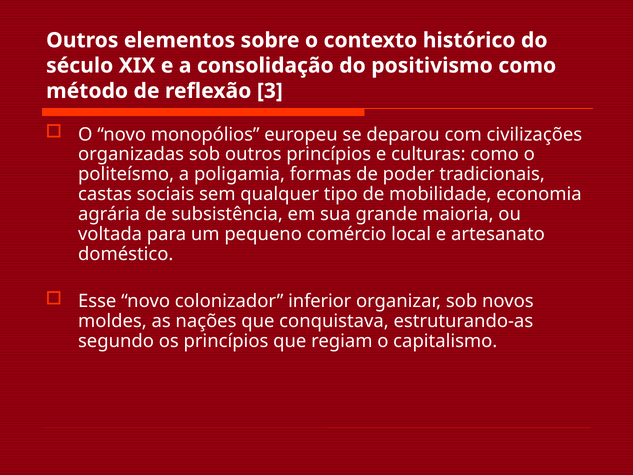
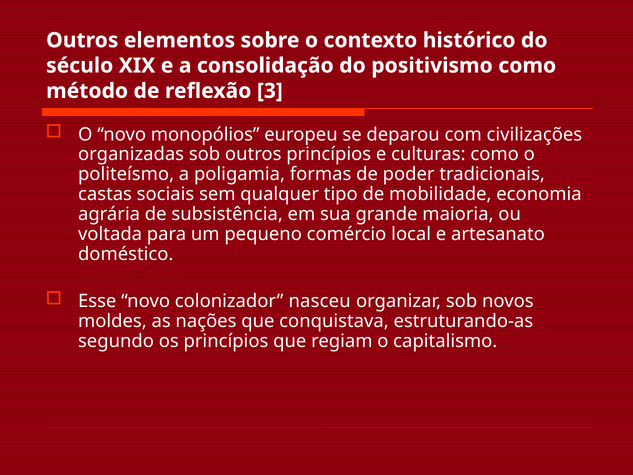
inferior: inferior -> nasceu (320, 301)
